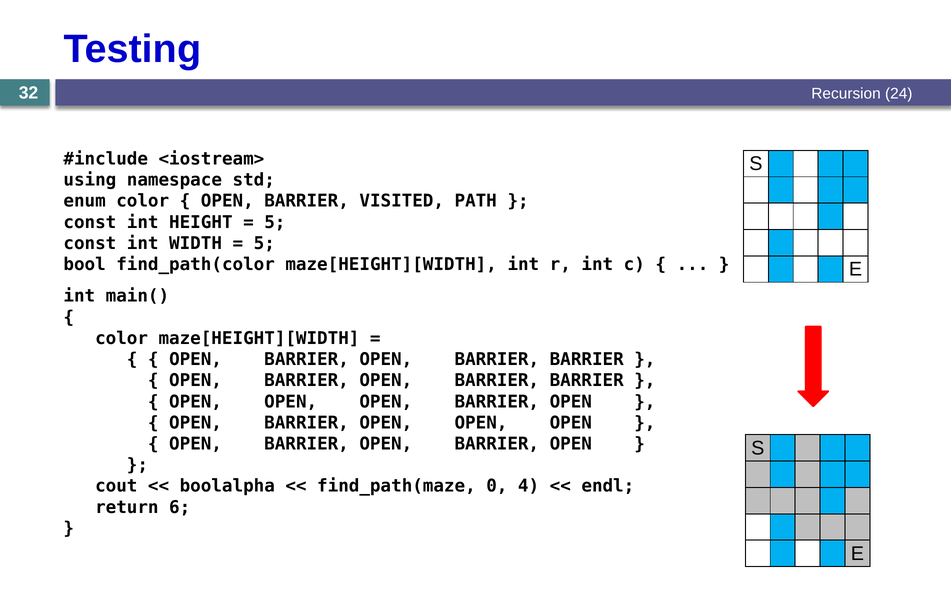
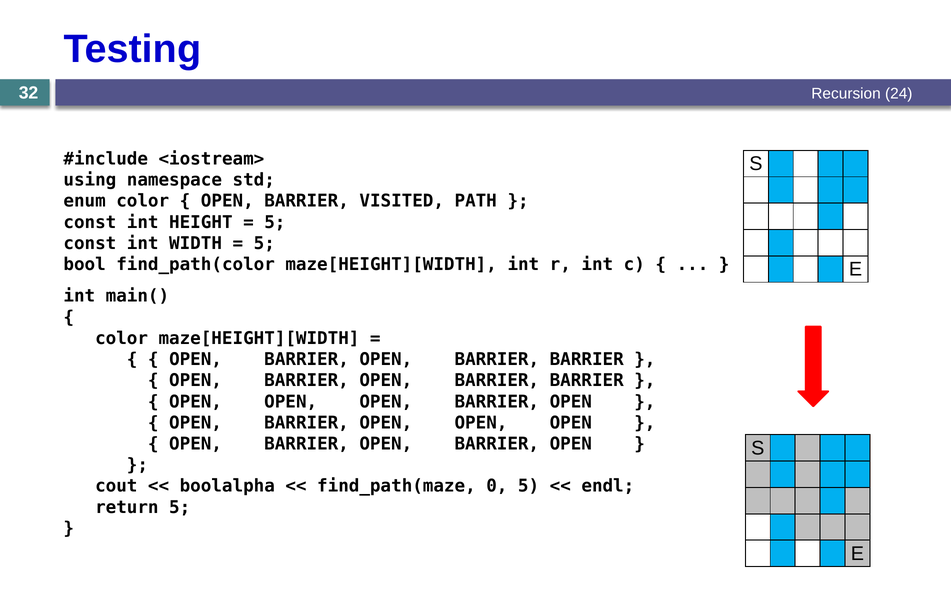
0 4: 4 -> 5 (529, 486)
return 6: 6 -> 5 (180, 508)
